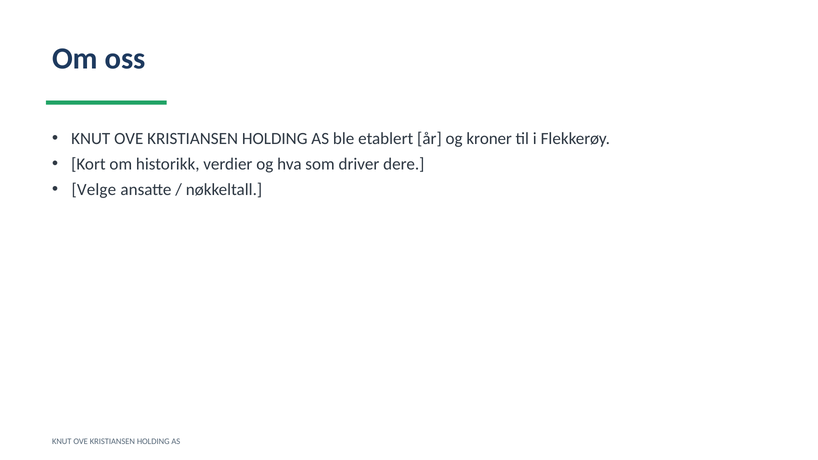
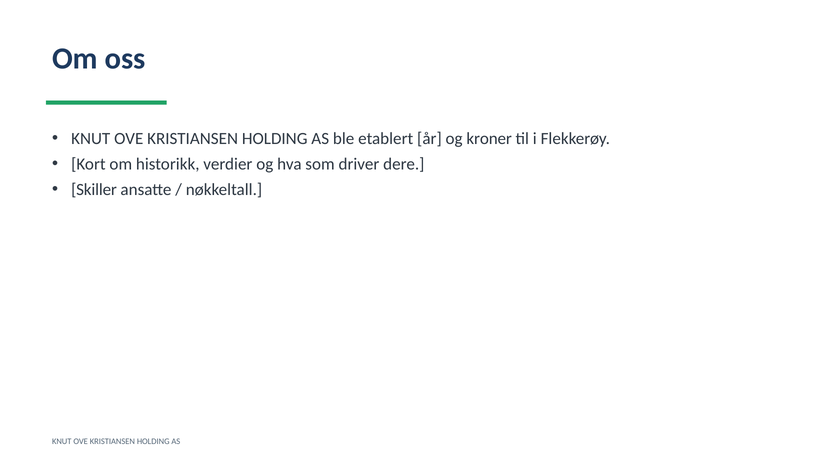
Velge: Velge -> Skiller (94, 190)
